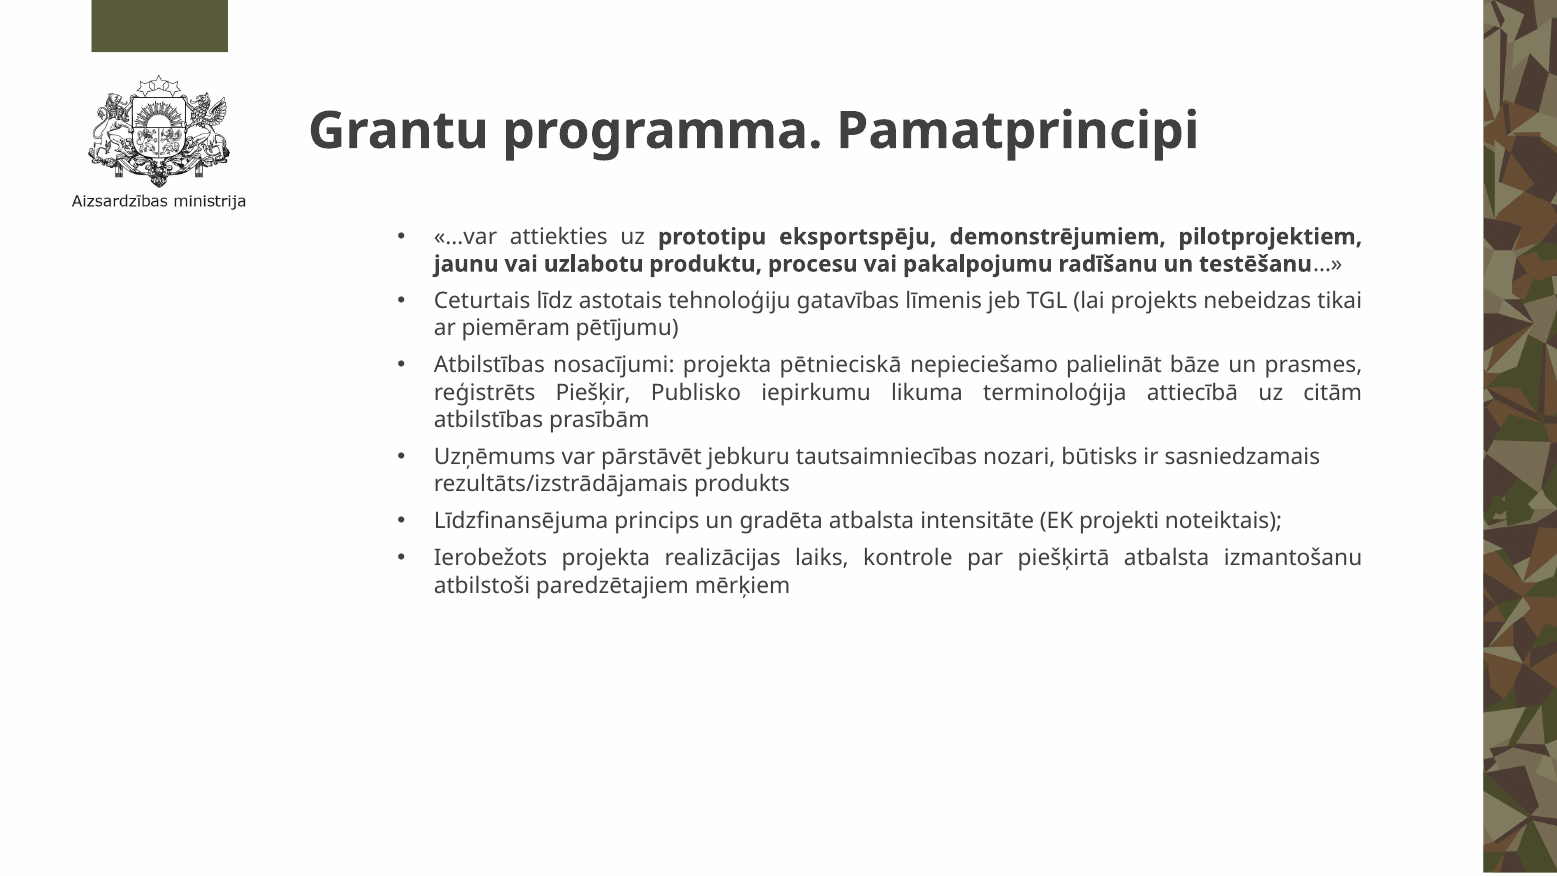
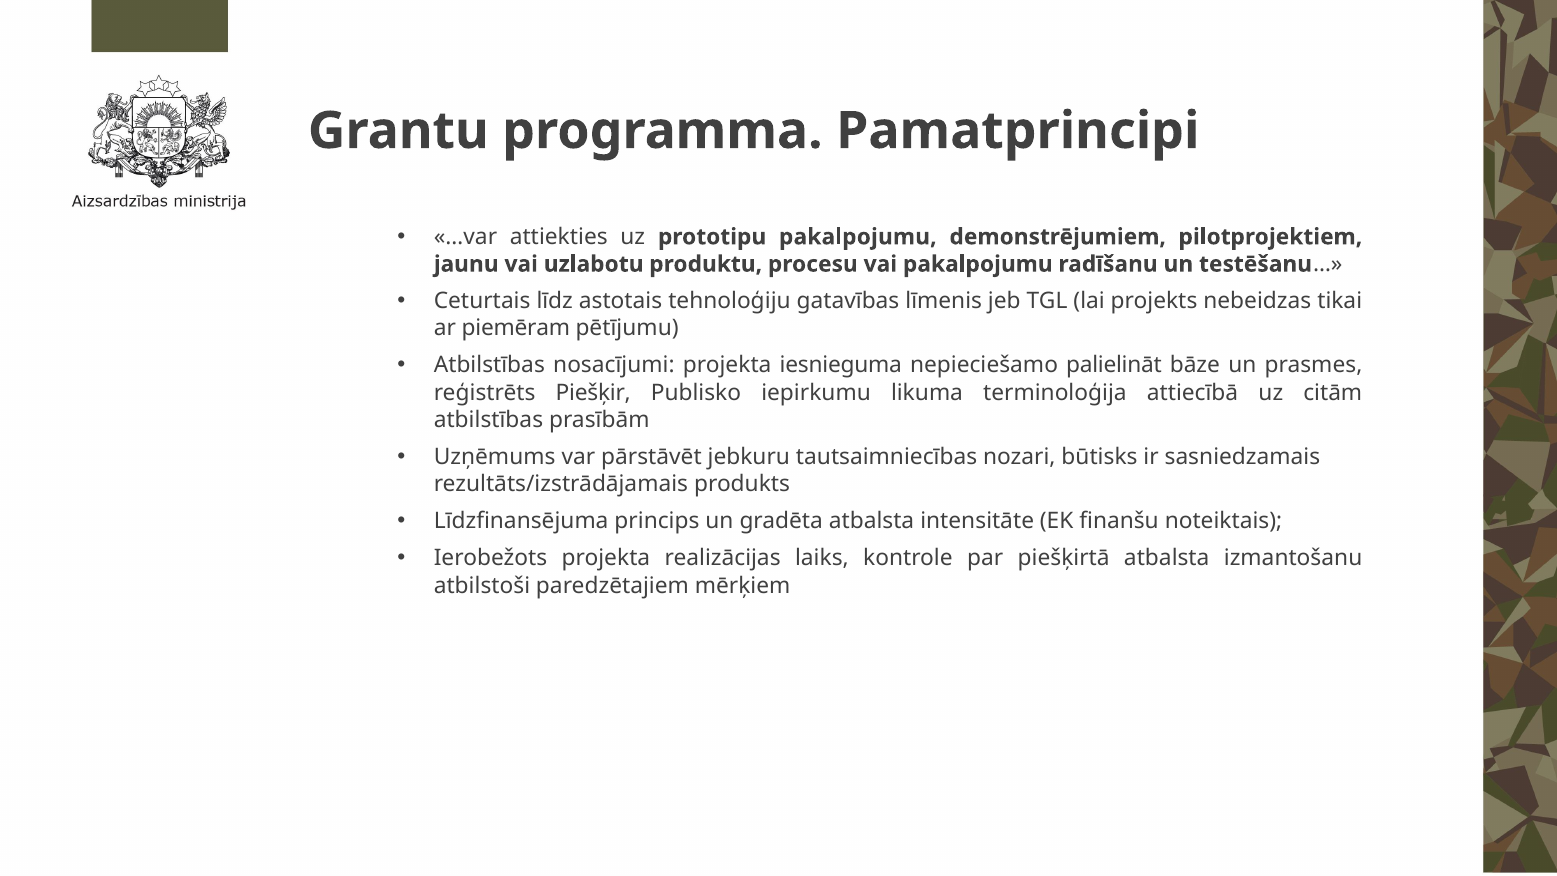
prototipu eksportspēju: eksportspēju -> pakalpojumu (858, 237)
pētnieciskā: pētnieciskā -> iesnieguma (841, 365)
projekti: projekti -> finanšu (1119, 521)
